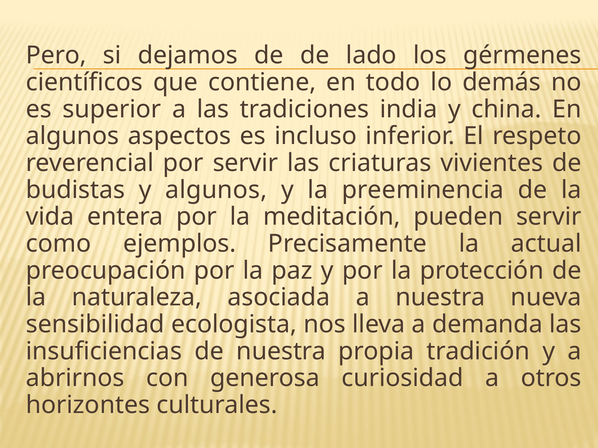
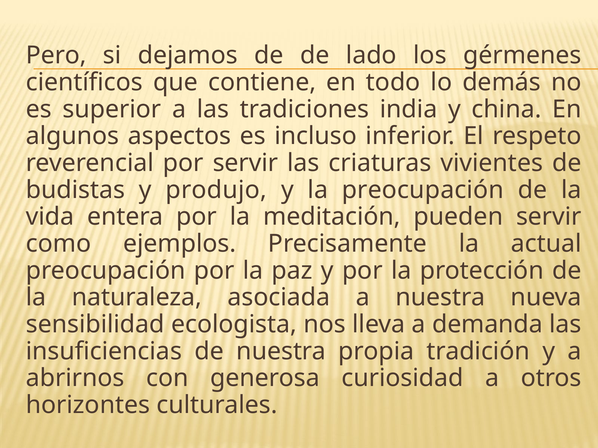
y algunos: algunos -> produjo (216, 190)
la preeminencia: preeminencia -> preocupación (423, 190)
